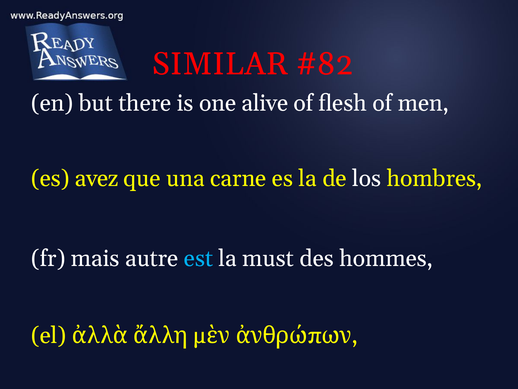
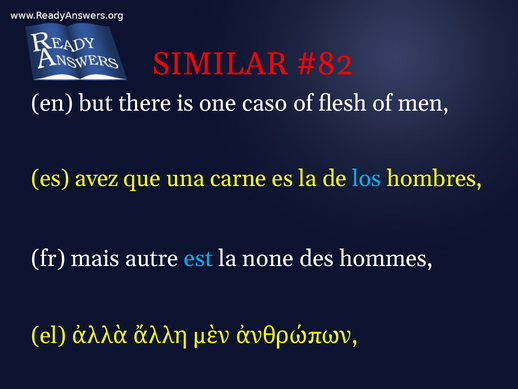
alive: alive -> caso (265, 103)
los colour: white -> light blue (367, 178)
must: must -> none (268, 258)
